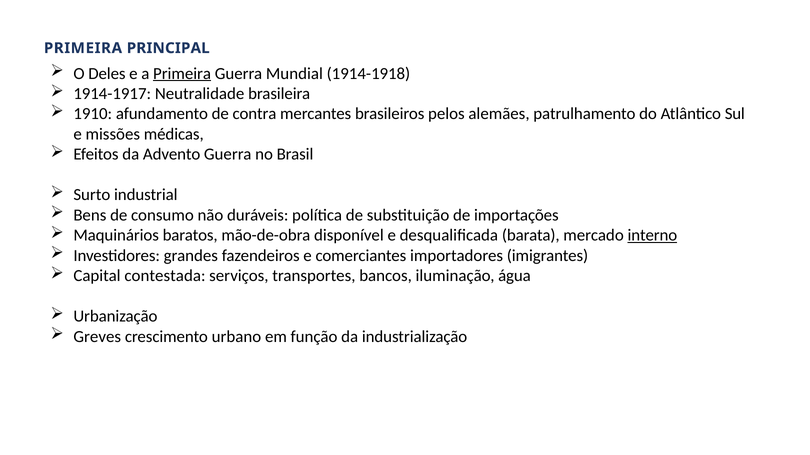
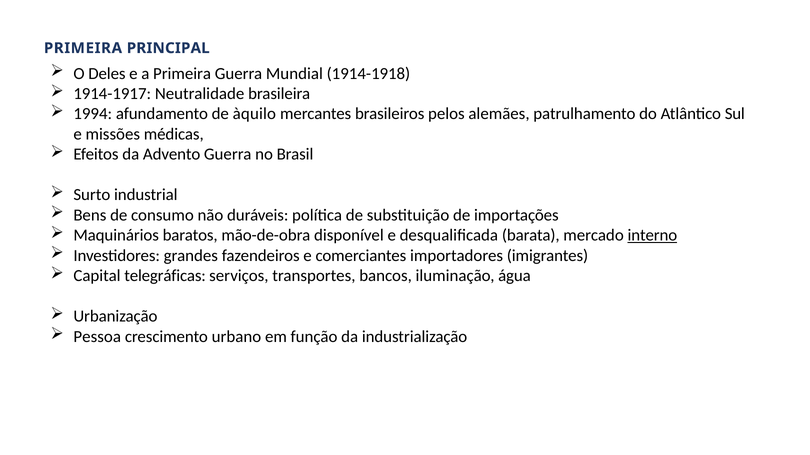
Primeira underline: present -> none (182, 74)
1910: 1910 -> 1994 (93, 114)
contra: contra -> àquilo (254, 114)
contestada: contestada -> telegráficas (165, 276)
Greves: Greves -> Pessoa (97, 337)
